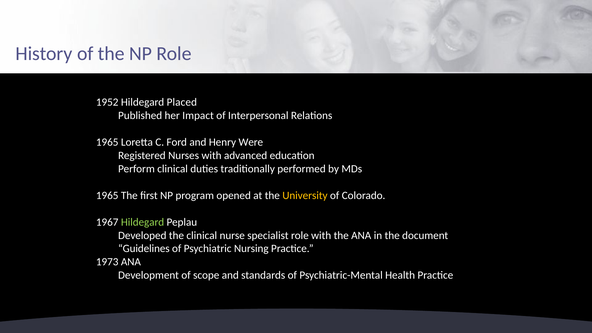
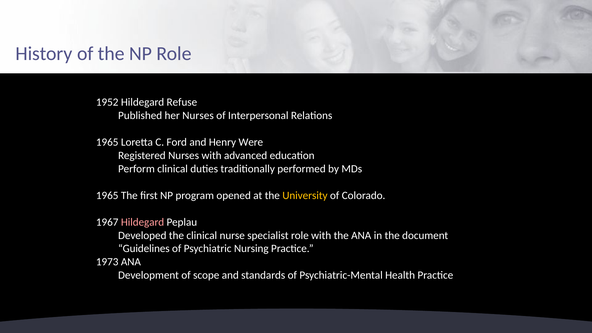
Placed: Placed -> Refuse (182, 102)
her Impact: Impact -> Nurses (198, 115)
Hildegard colour: light green -> pink (143, 222)
